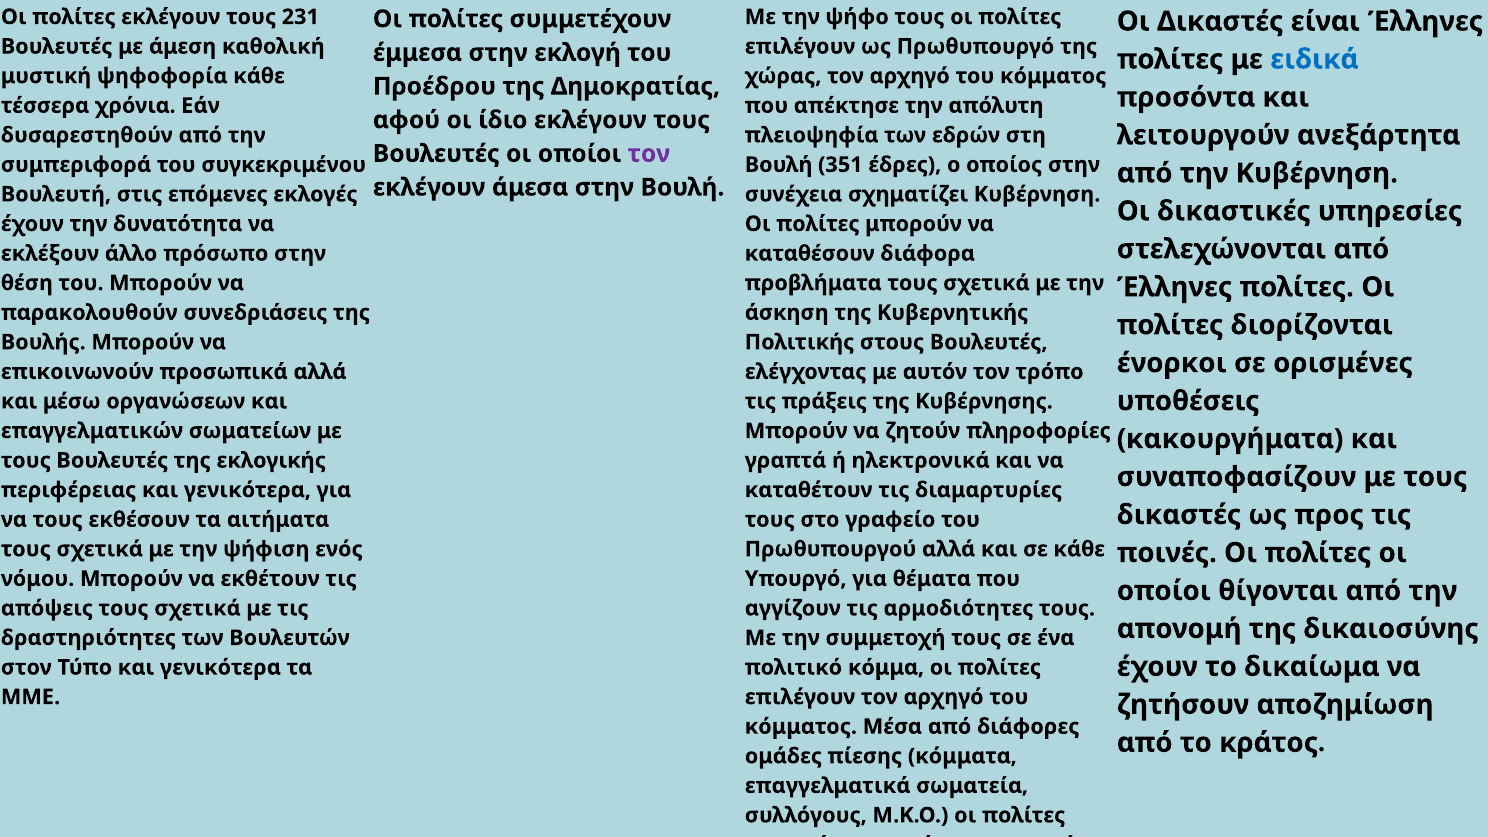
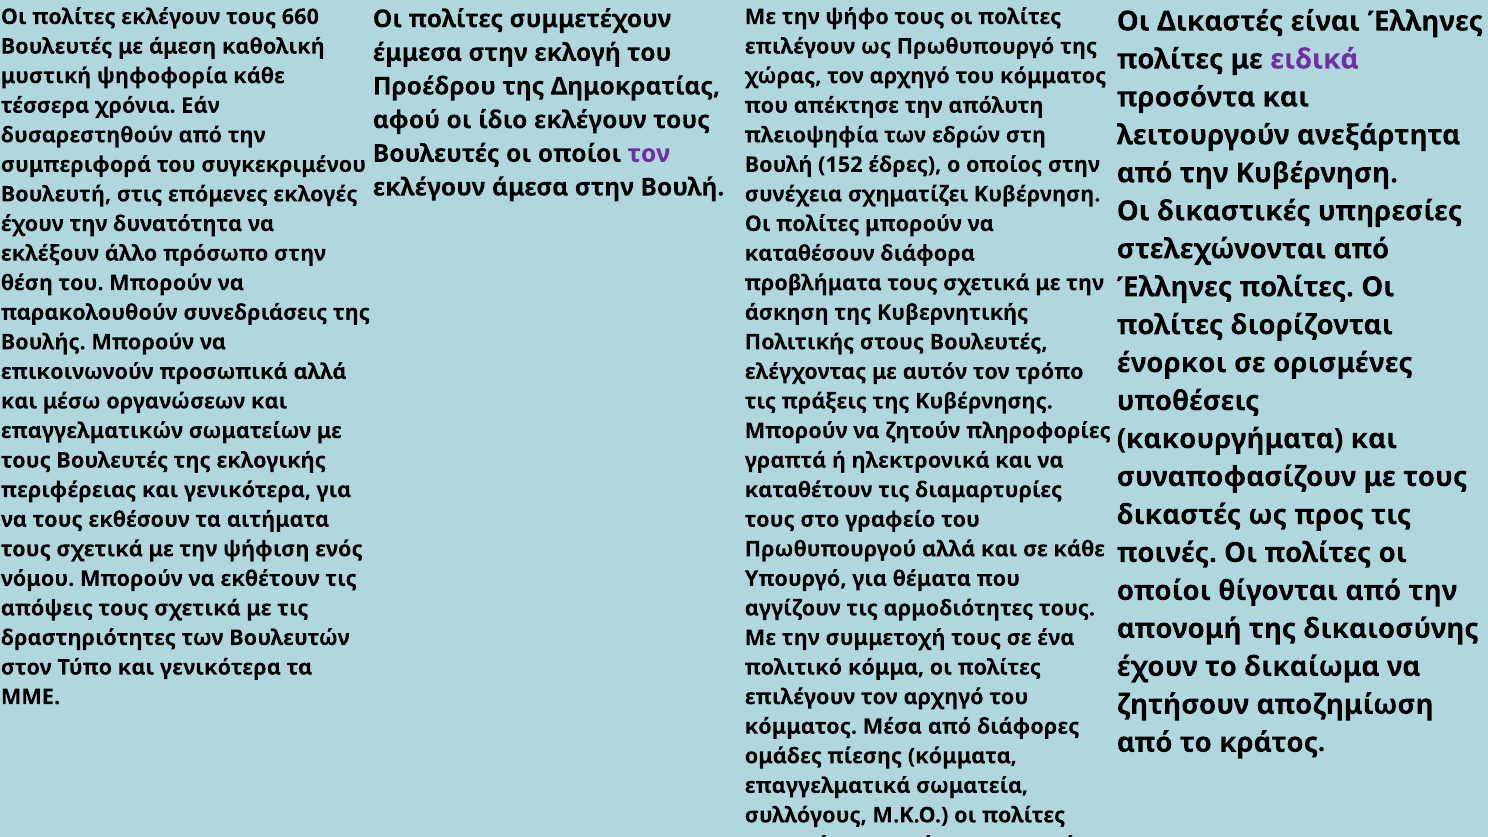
231: 231 -> 660 (300, 17)
ειδικά colour: blue -> purple (1314, 59)
351: 351 -> 152 (840, 165)
